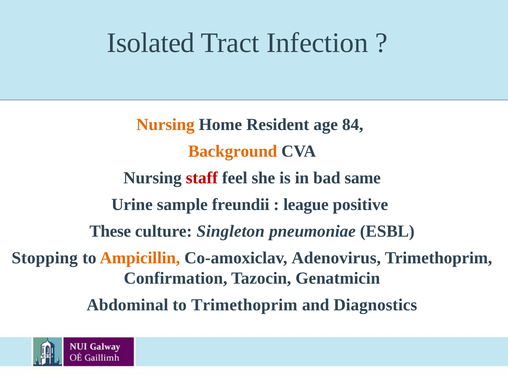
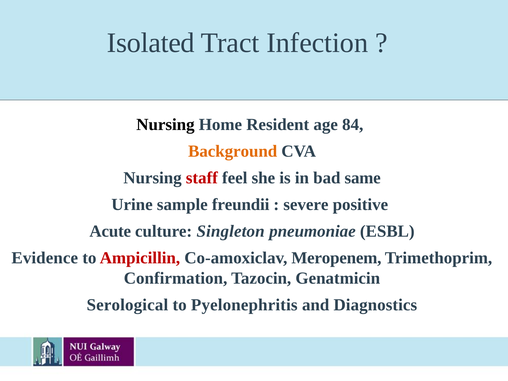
Nursing colour: orange -> black (165, 125)
league: league -> severe (306, 205)
These: These -> Acute (110, 231)
Stopping: Stopping -> Evidence (45, 258)
Ampicillin colour: orange -> red (140, 258)
Adenovirus: Adenovirus -> Meropenem (336, 258)
Abdominal: Abdominal -> Serological (127, 305)
to Trimethoprim: Trimethoprim -> Pyelonephritis (244, 305)
